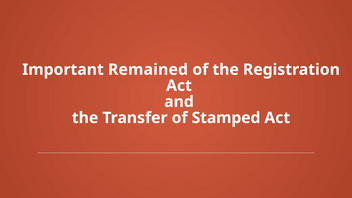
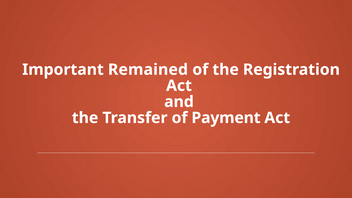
Stamped: Stamped -> Payment (226, 118)
